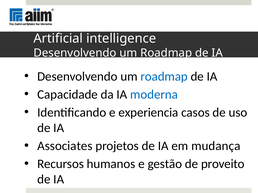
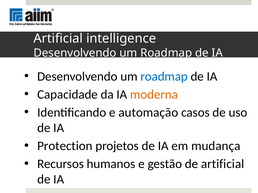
moderna colour: blue -> orange (154, 95)
experiencia: experiencia -> automação (148, 113)
Associates: Associates -> Protection (65, 146)
de proveito: proveito -> artificial (223, 164)
